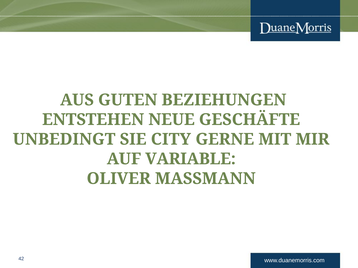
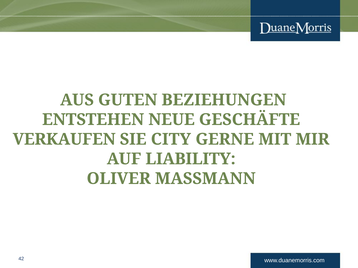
UNBEDINGT: UNBEDINGT -> VERKAUFEN (64, 139)
VARIABLE: VARIABLE -> LIABILITY (191, 159)
